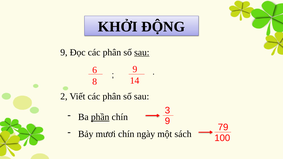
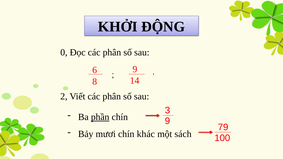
9: 9 -> 0 (64, 52)
sau underline: present -> none (142, 52)
ngày: ngày -> khác (146, 134)
